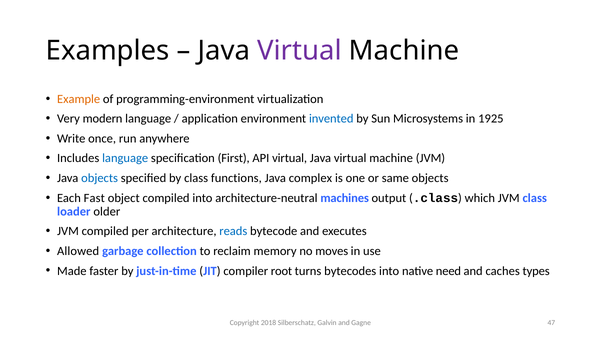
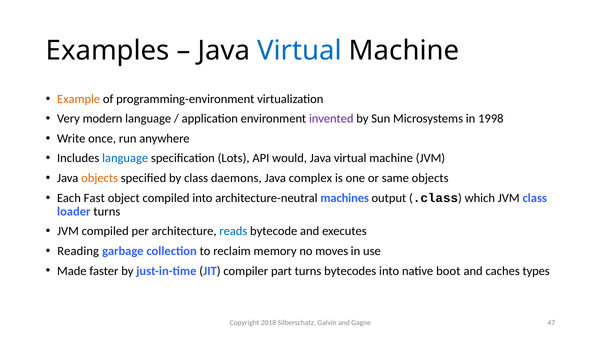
Virtual colour: purple -> blue (300, 51)
invented colour: blue -> purple (331, 119)
1925: 1925 -> 1998 (491, 119)
First: First -> Lots (234, 158)
API virtual: virtual -> would (290, 158)
objects colour: blue -> orange (100, 178)
functions: functions -> daemons (236, 178)
loader older: older -> turns (107, 212)
Allowed: Allowed -> Reading (78, 251)
root: root -> part (281, 271)
need: need -> boot (448, 271)
